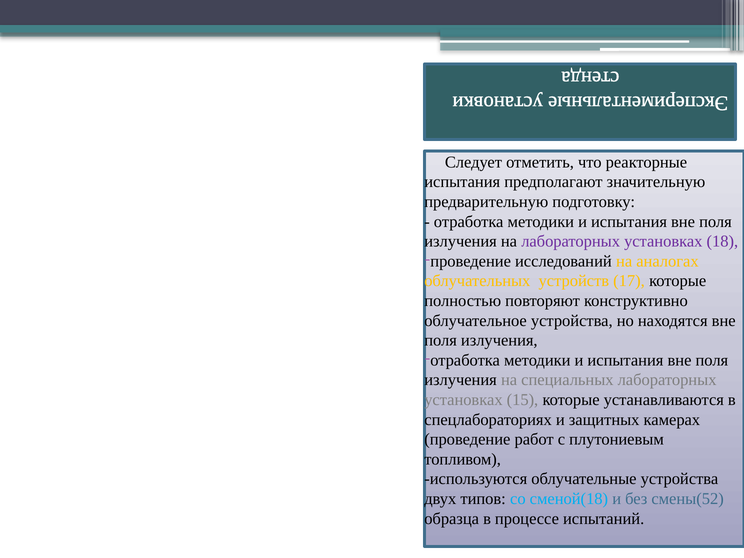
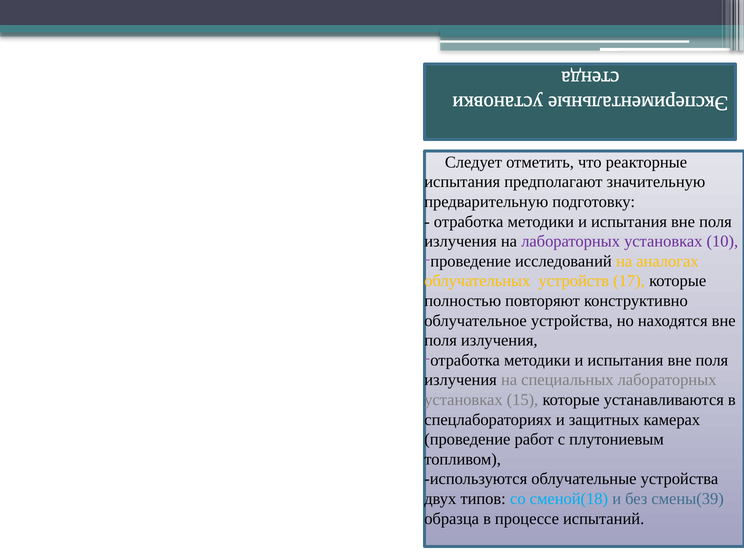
18: 18 -> 10 (722, 241)
смены(52: смены(52 -> смены(39 (688, 499)
